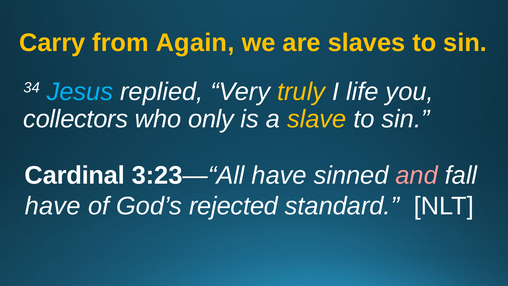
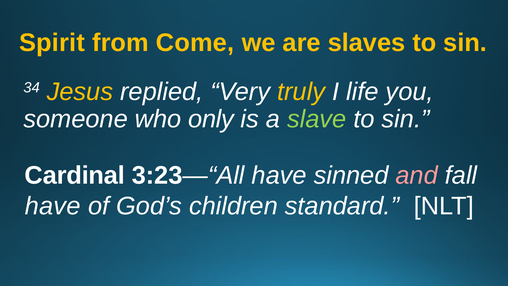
Carry: Carry -> Spirit (52, 43)
Again: Again -> Come (195, 43)
Jesus colour: light blue -> yellow (80, 92)
collectors: collectors -> someone (76, 119)
slave colour: yellow -> light green (317, 119)
rejected: rejected -> children (233, 206)
